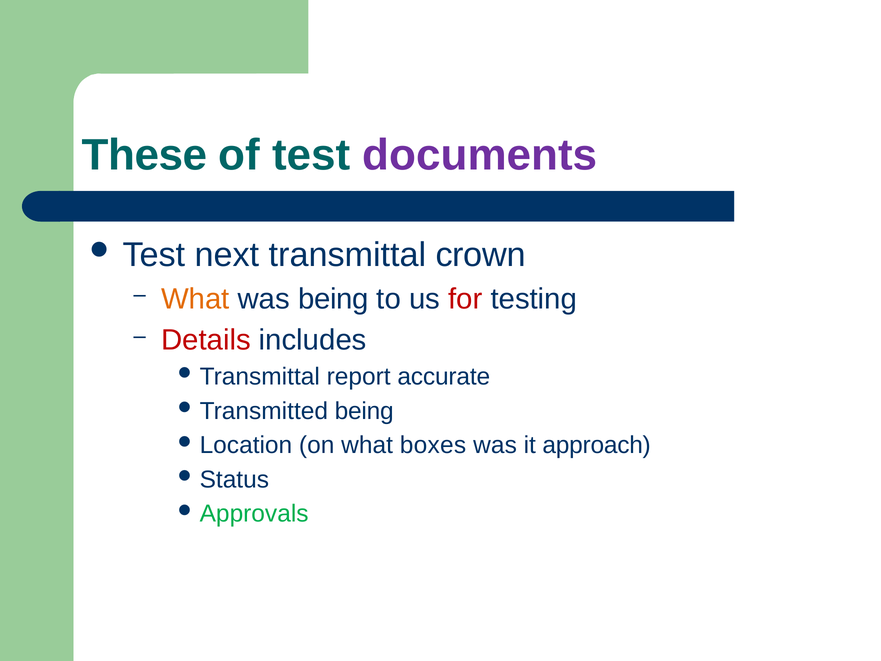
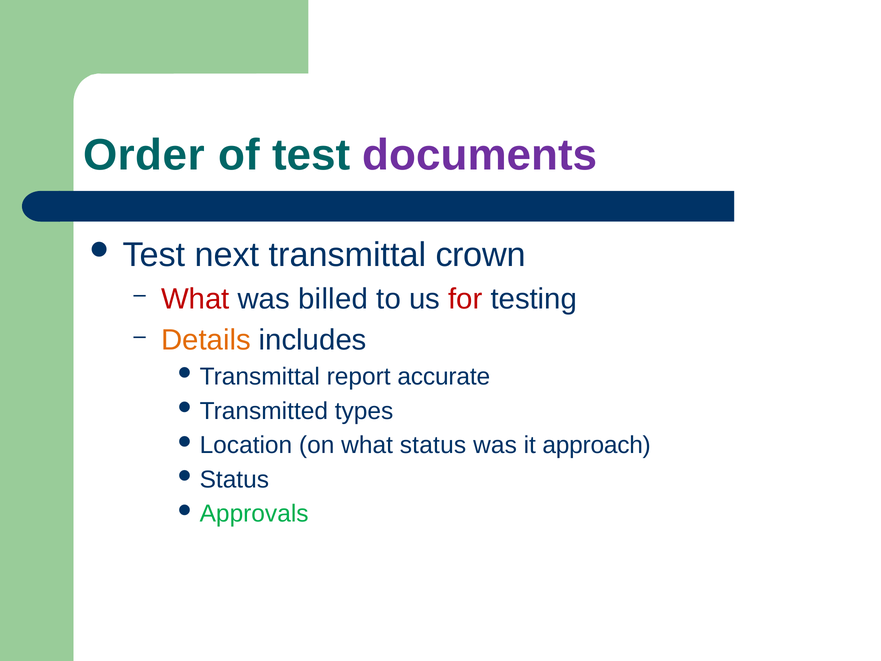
These: These -> Order (144, 155)
What colour: orange -> red (195, 299)
was being: being -> billed (333, 299)
Details colour: red -> orange (206, 340)
being: being -> types (364, 411)
boxes: boxes -> status (433, 445)
